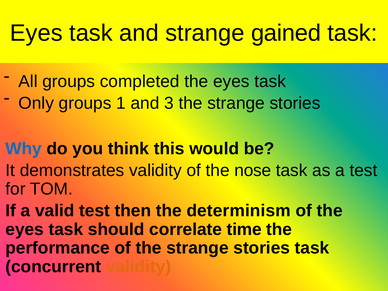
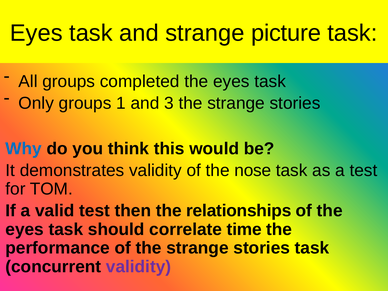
gained: gained -> picture (286, 33)
determinism: determinism -> relationships (239, 211)
validity colour: orange -> purple (139, 267)
